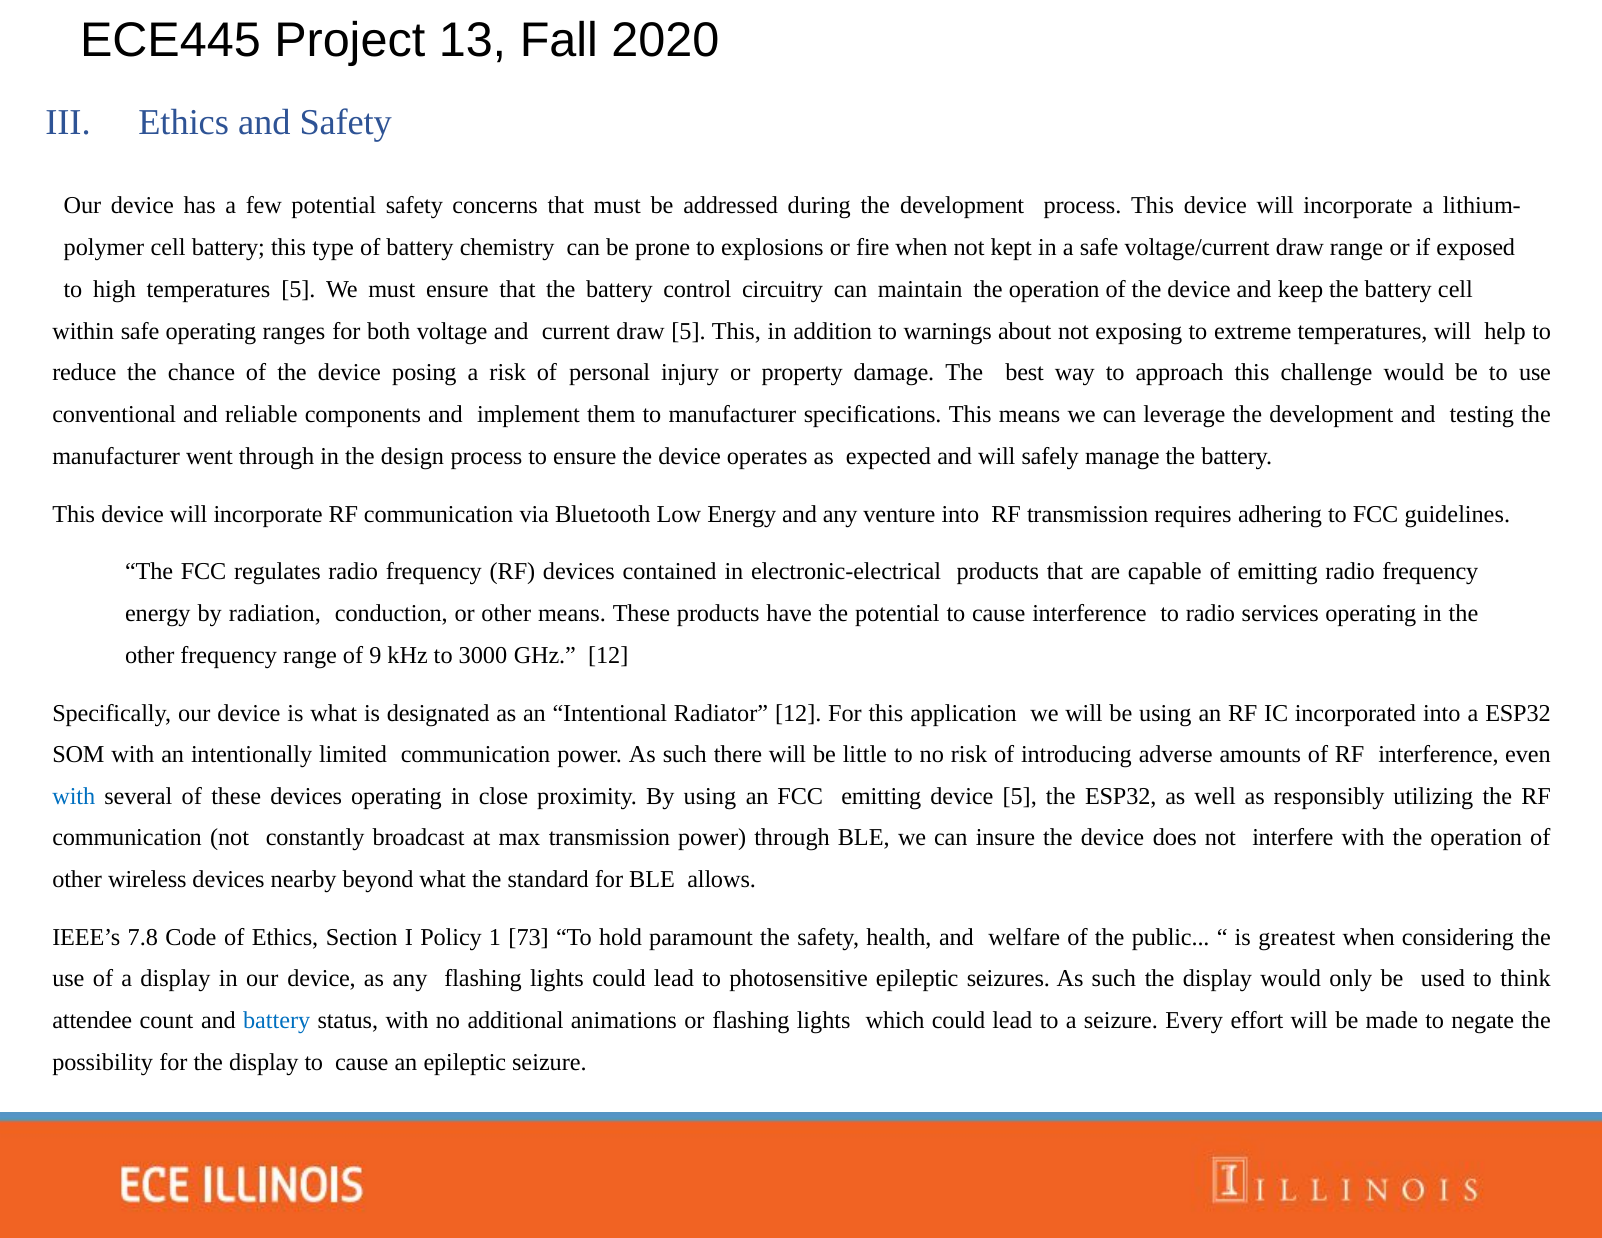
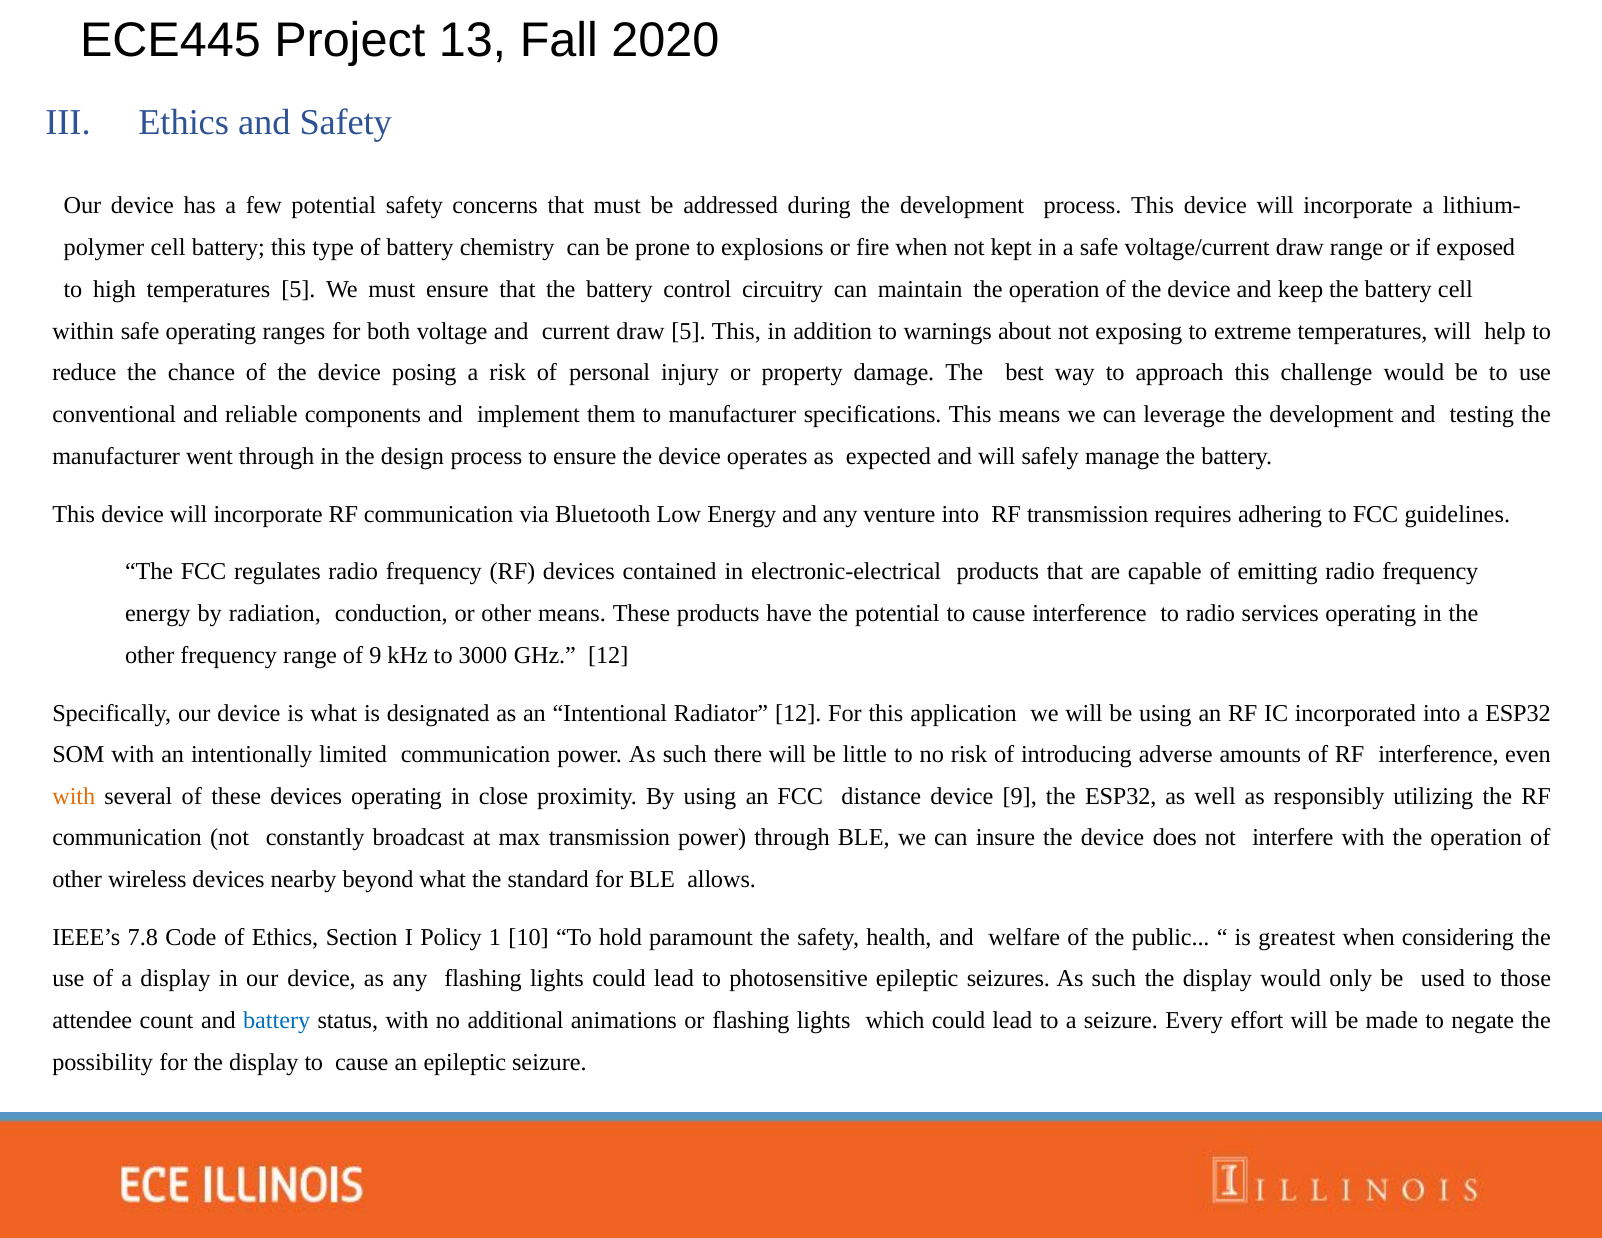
with colour: blue -> orange (74, 796)
FCC emitting: emitting -> distance (881, 796)
device 5: 5 -> 9 (1020, 796)
73: 73 -> 10 (529, 937)
think: think -> those (1526, 979)
